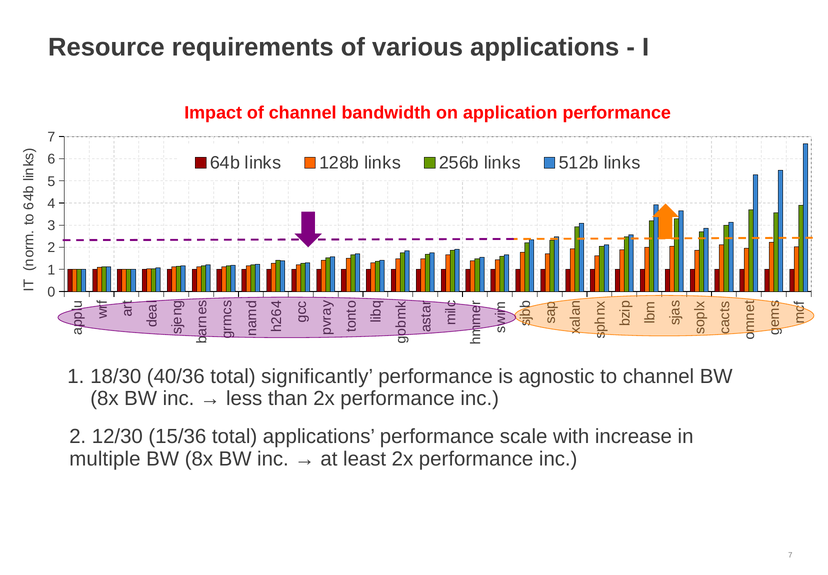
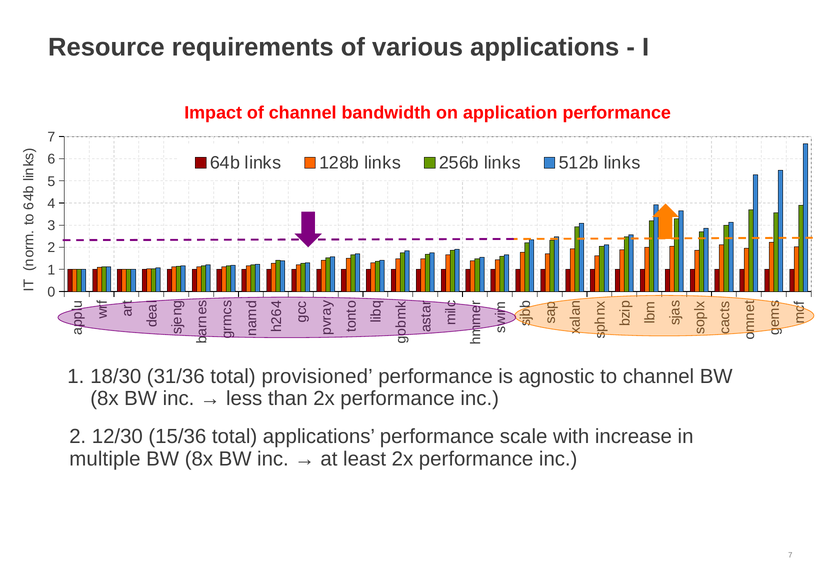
40/36: 40/36 -> 31/36 (176, 377)
significantly: significantly -> provisioned (317, 377)
